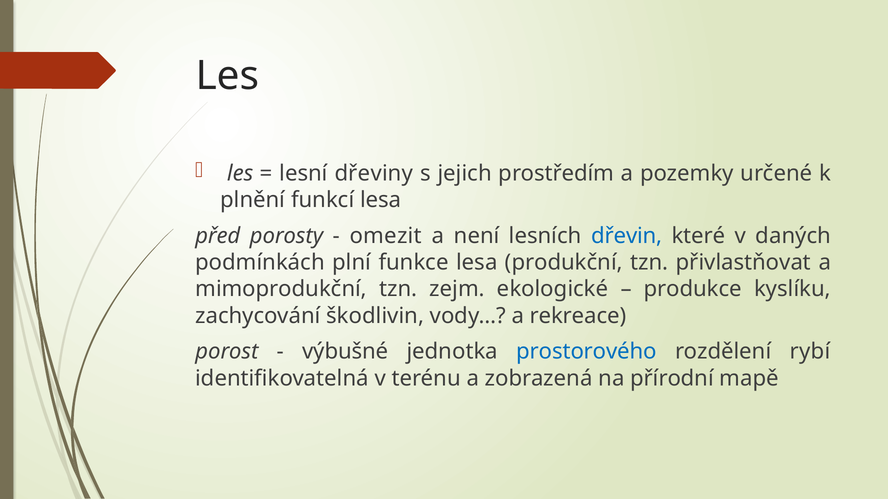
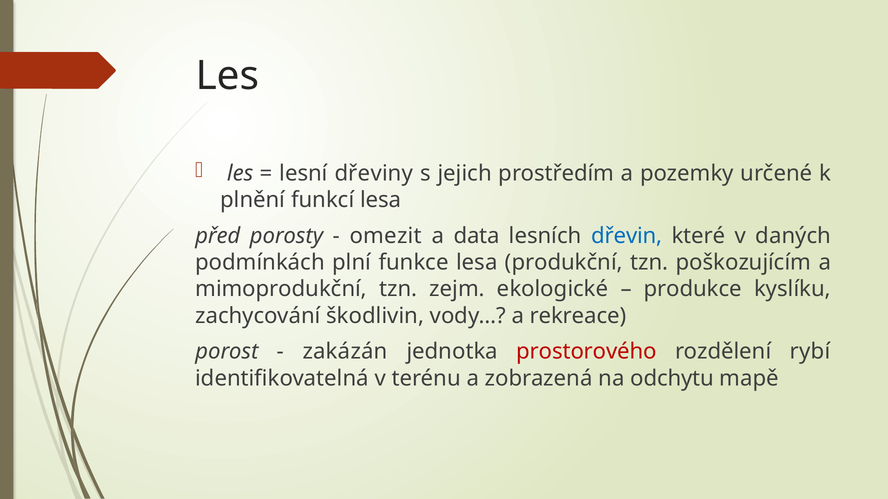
není: není -> data (477, 236)
přivlastňovat: přivlastňovat -> poškozujícím (743, 263)
výbušné: výbušné -> zakázán (345, 352)
prostorového colour: blue -> red (587, 352)
přírodní: přírodní -> odchytu (672, 379)
